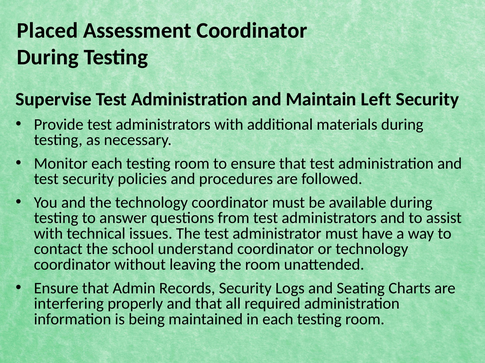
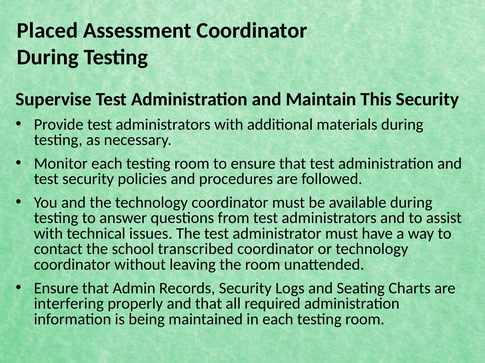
Left: Left -> This (376, 100)
understand: understand -> transcribed (196, 249)
